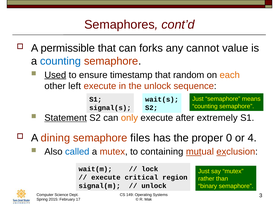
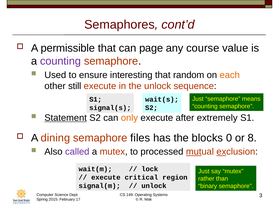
forks: forks -> page (151, 48)
cannot: cannot -> course (203, 48)
counting colour: blue -> purple (61, 61)
Used underline: present -> none (55, 75)
timestamp: timestamp -> interesting (131, 75)
left: left -> still (75, 86)
proper: proper -> blocks (207, 138)
4: 4 -> 8 (252, 138)
called colour: blue -> purple (77, 152)
containing: containing -> processed (162, 152)
